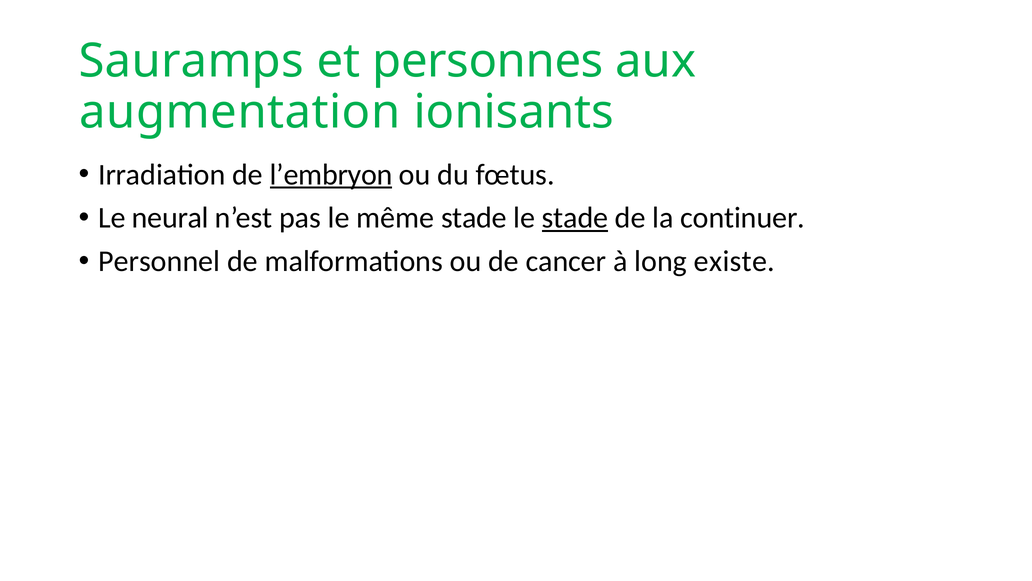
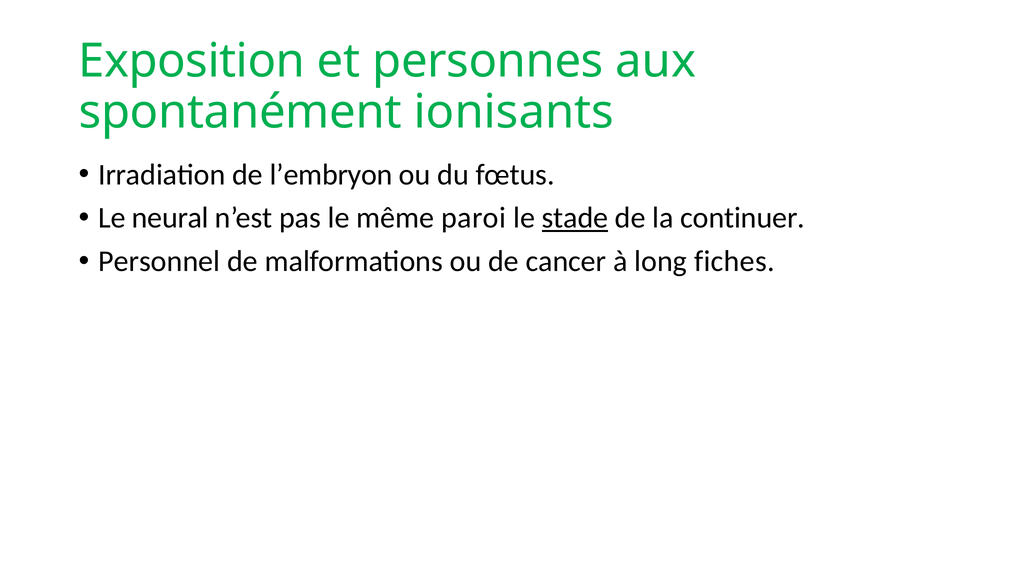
Sauramps: Sauramps -> Exposition (192, 61)
augmentation: augmentation -> spontanément (240, 112)
l’embryon underline: present -> none (331, 174)
même stade: stade -> paroi (474, 218)
existe: existe -> fiches (734, 261)
